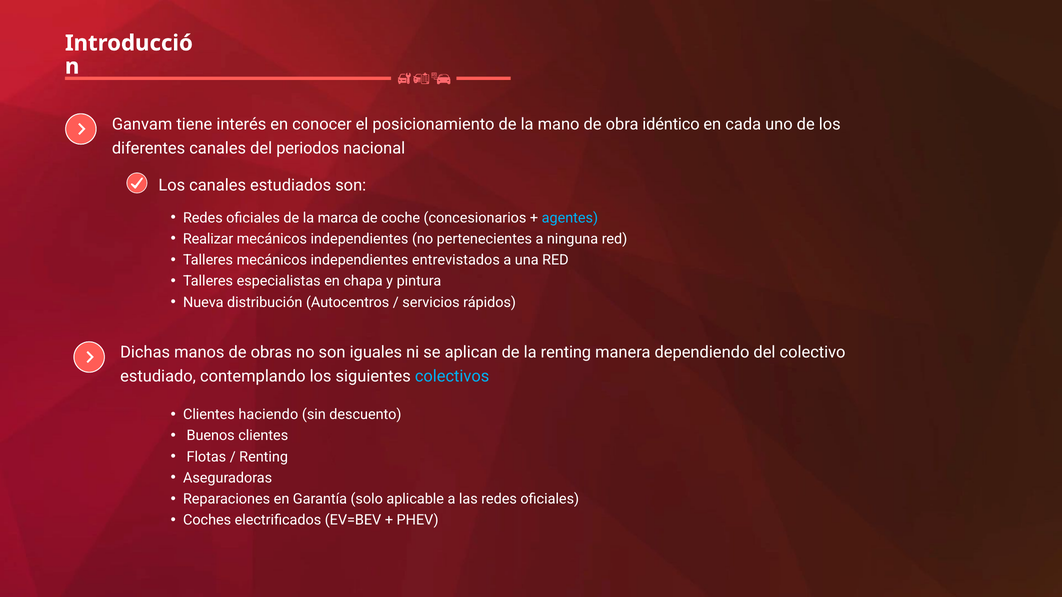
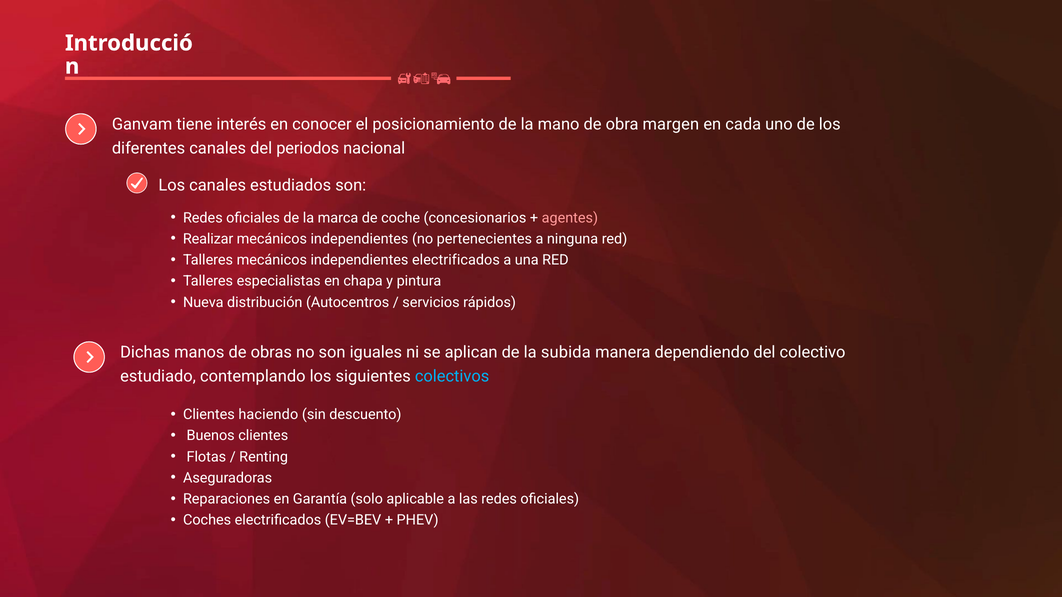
idéntico: idéntico -> margen (671, 125)
agentes colour: light blue -> pink (570, 218)
independientes entrevistados: entrevistados -> electrificados (456, 260)
la renting: renting -> subida (566, 353)
